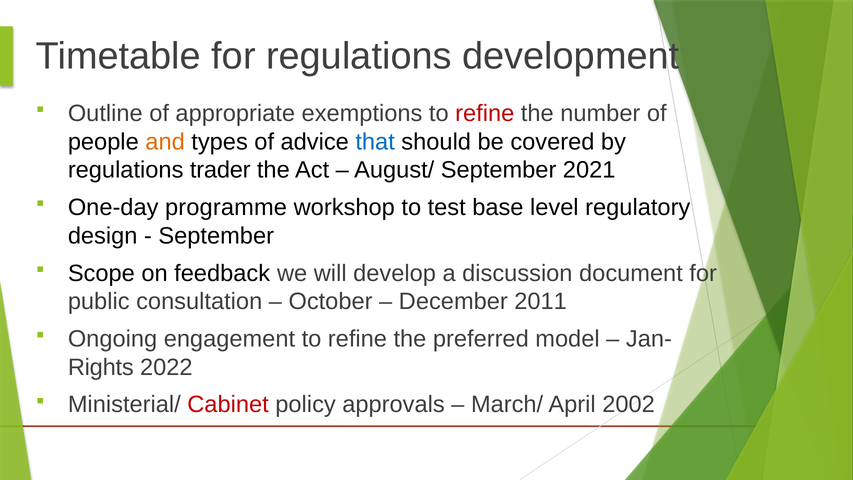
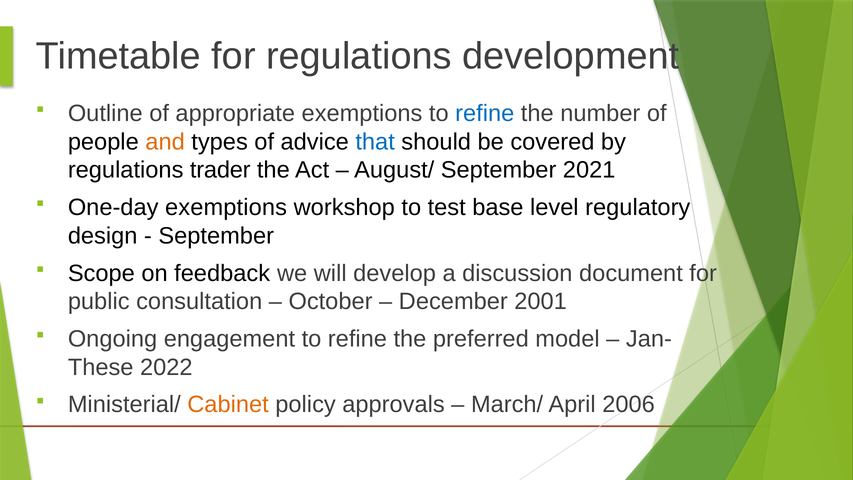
refine colour: red -> blue (485, 113)
One-day programme: programme -> exemptions (226, 207)
2011: 2011 -> 2001 (541, 302)
Rights: Rights -> These (101, 367)
Cabinet colour: red -> orange (228, 405)
2002: 2002 -> 2006 (629, 405)
